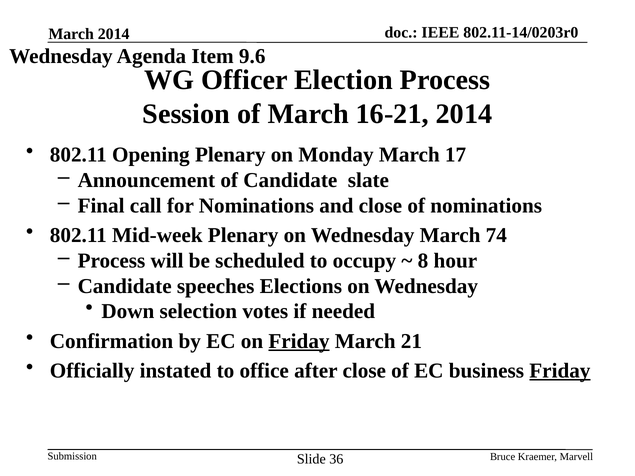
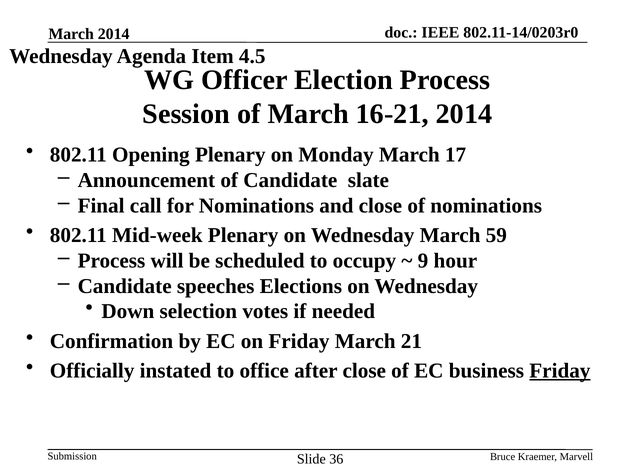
9.6: 9.6 -> 4.5 (252, 56)
74: 74 -> 59 (496, 235)
8: 8 -> 9 (423, 261)
Friday underline: present -> none (299, 341)
